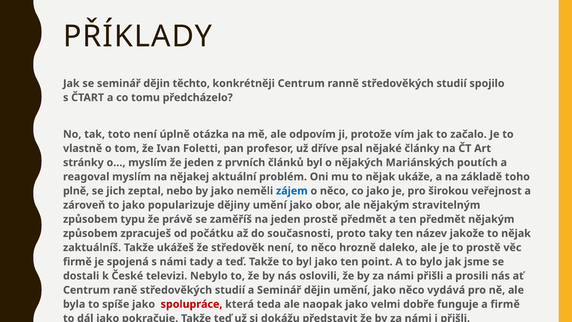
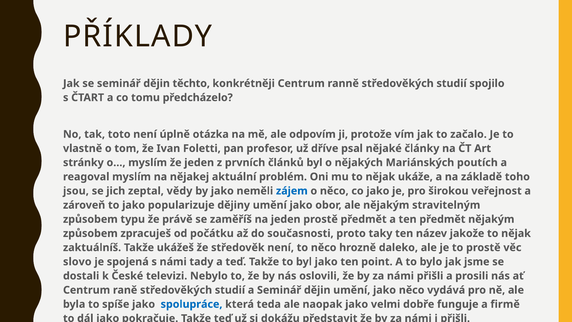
plně: plně -> jsou (76, 191)
nebo: nebo -> vědy (180, 191)
firmě: firmě -> slovo (77, 262)
spolupráce colour: red -> blue (192, 304)
